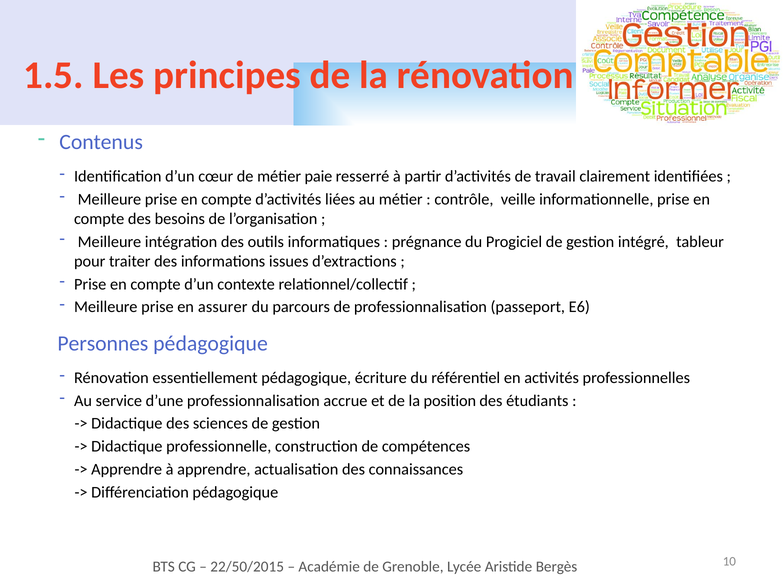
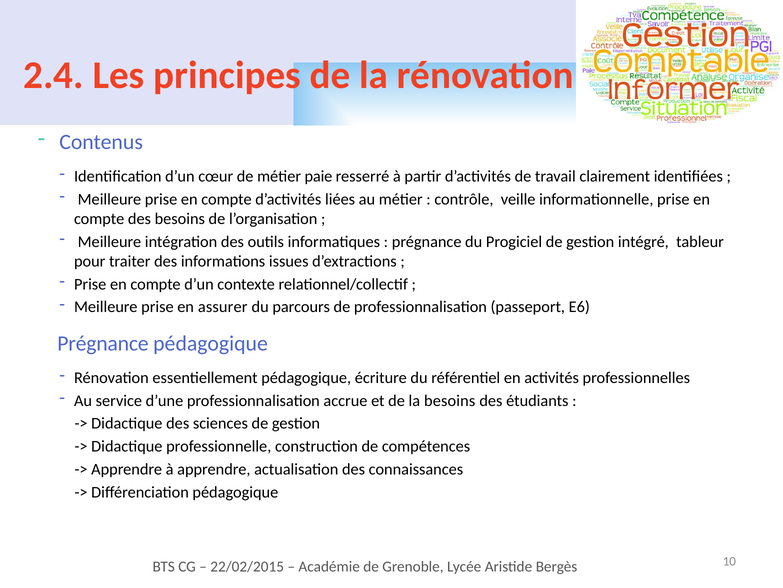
1.5: 1.5 -> 2.4 (53, 75)
Personnes: Personnes -> Prégnance (103, 343)
la position: position -> besoins (450, 400)
22/50/2015: 22/50/2015 -> 22/02/2015 (247, 566)
